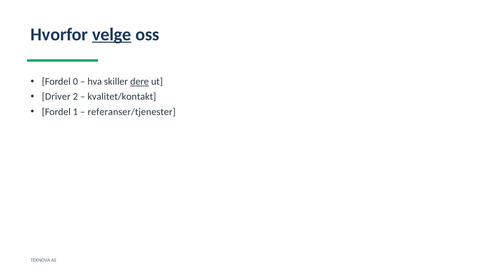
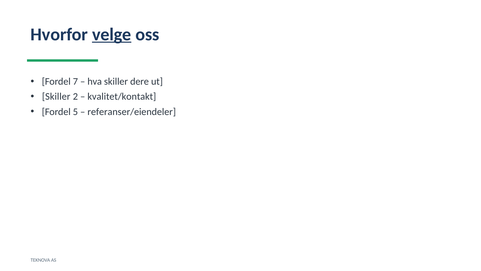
0: 0 -> 7 (75, 81)
dere underline: present -> none (140, 81)
Driver: Driver -> Skiller (56, 97)
1: 1 -> 5 (75, 112)
referanser/tjenester: referanser/tjenester -> referanser/eiendeler (132, 112)
